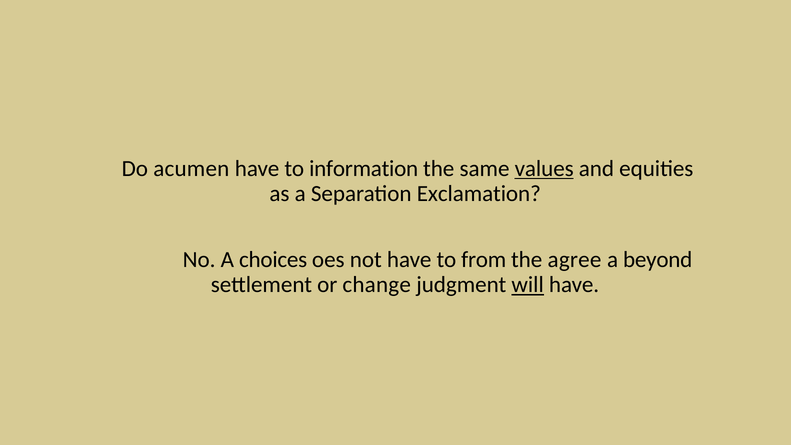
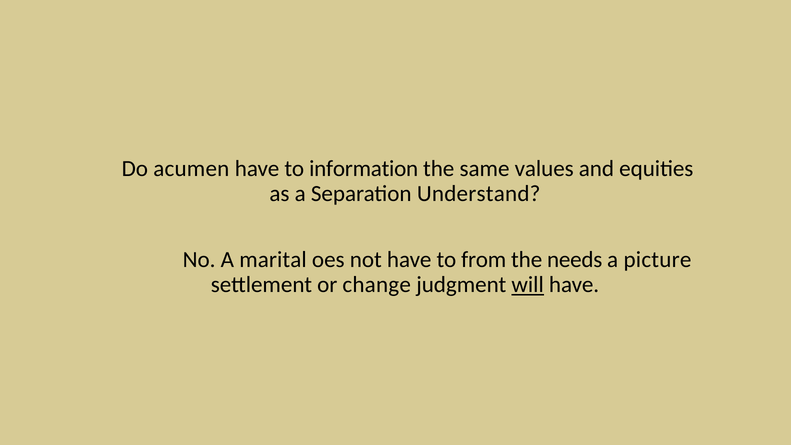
values underline: present -> none (544, 169)
Exclamation: Exclamation -> Understand (479, 193)
choices: choices -> marital (273, 260)
agree: agree -> needs (575, 260)
beyond: beyond -> picture (657, 260)
